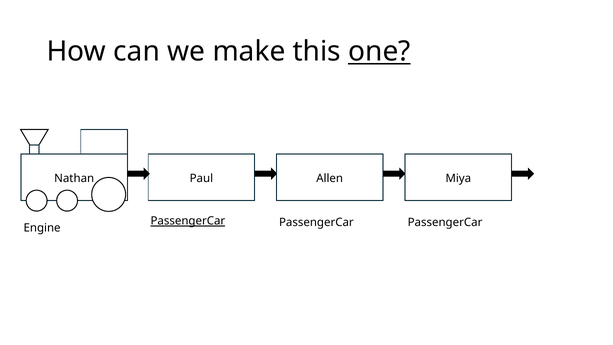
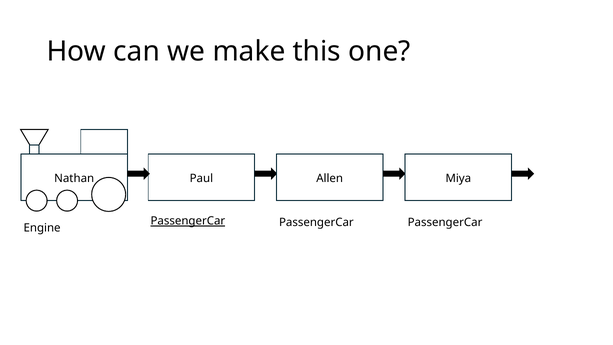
one underline: present -> none (379, 51)
